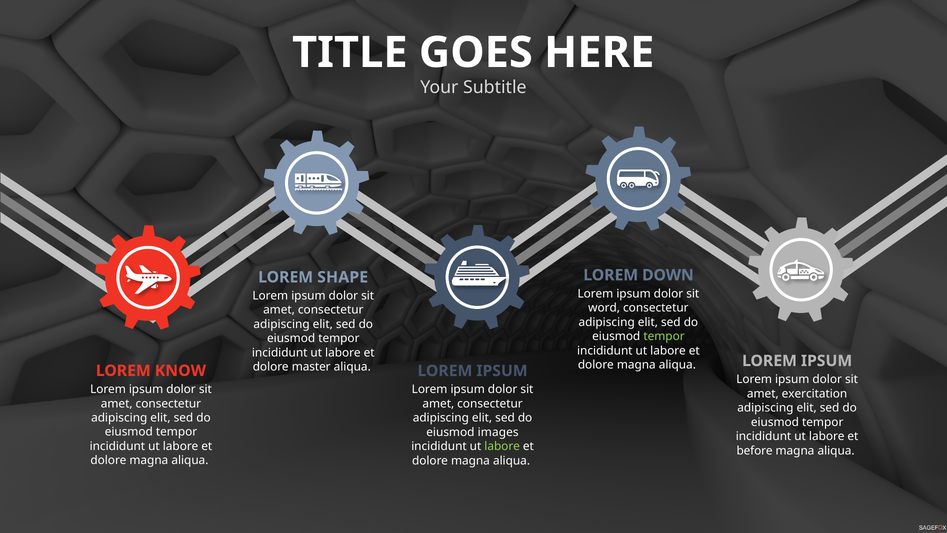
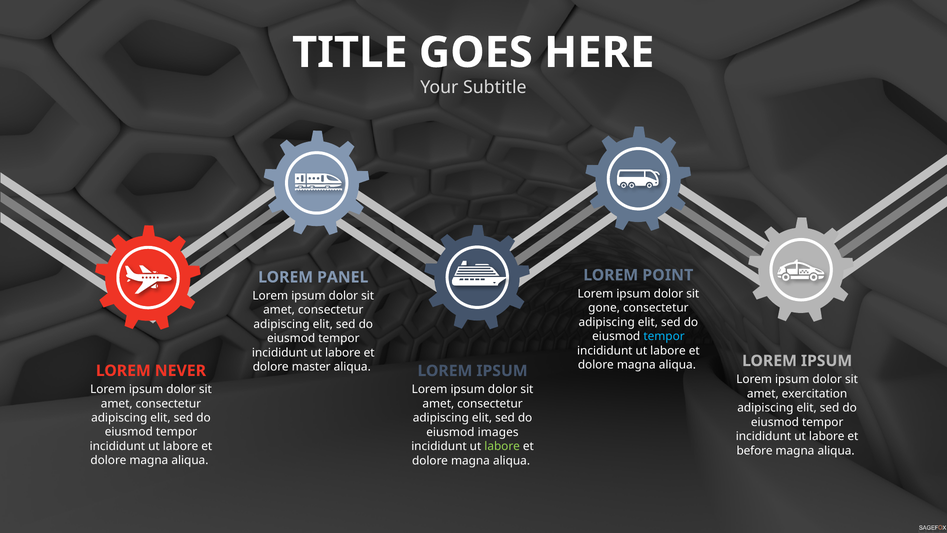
DOWN: DOWN -> POINT (668, 275)
SHAPE: SHAPE -> PANEL (343, 277)
word: word -> gone (604, 308)
tempor colour: light green -> light blue (664, 336)
KNOW: KNOW -> NEVER (180, 371)
